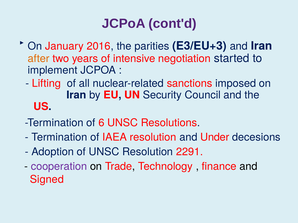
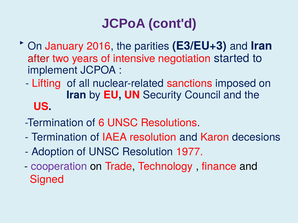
after colour: orange -> red (39, 59)
Under: Under -> Karon (215, 138)
2291: 2291 -> 1977 (190, 152)
